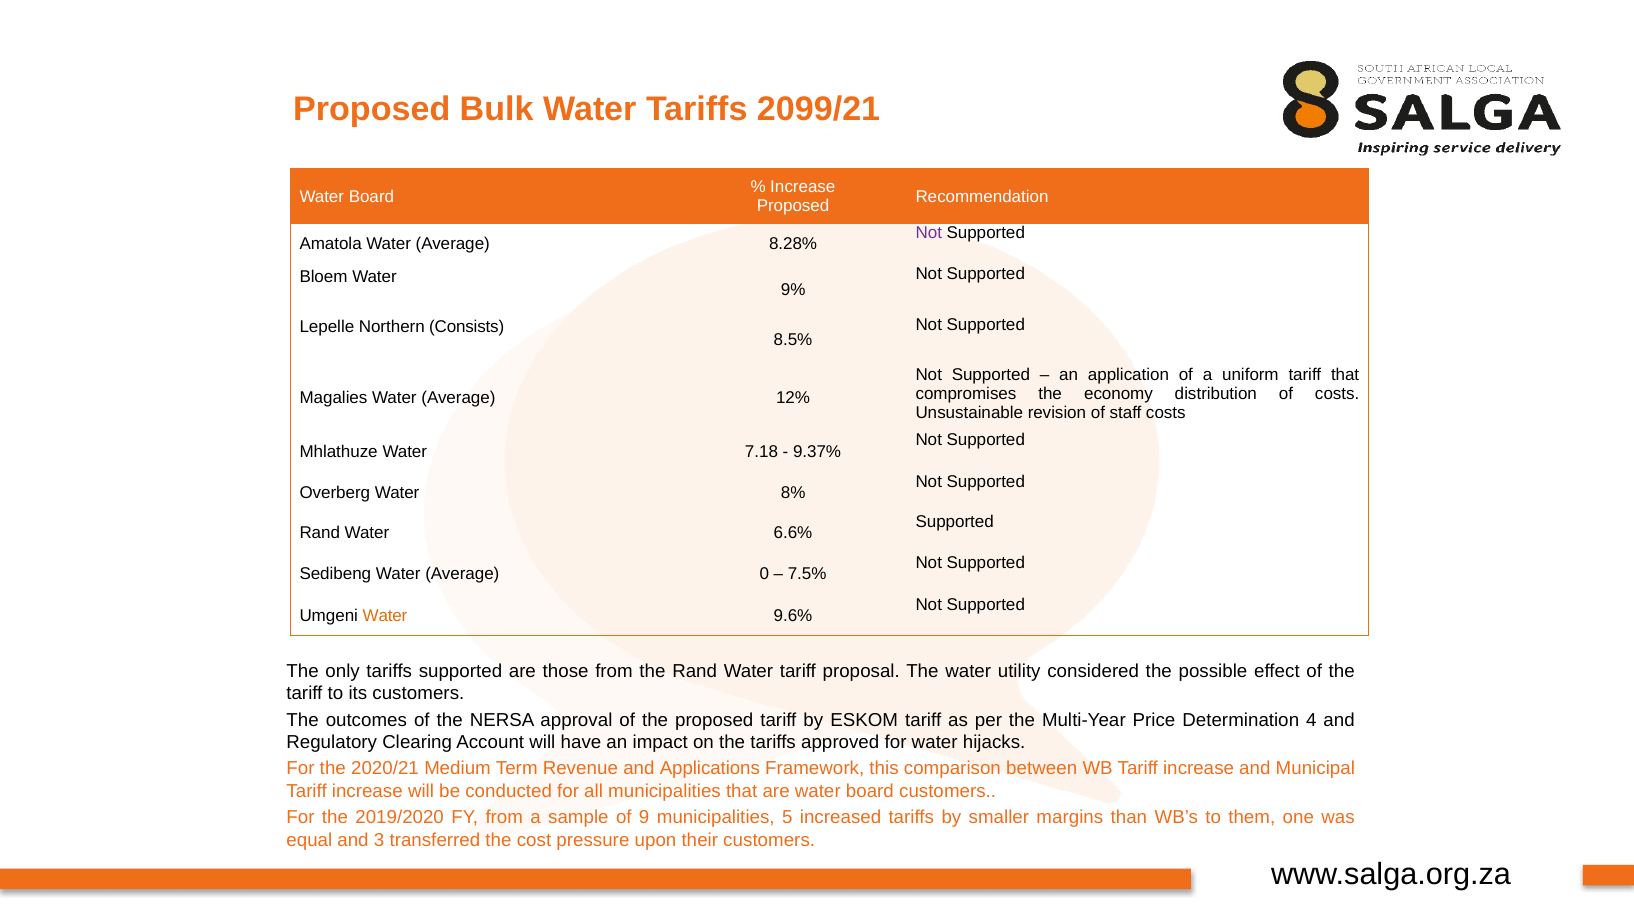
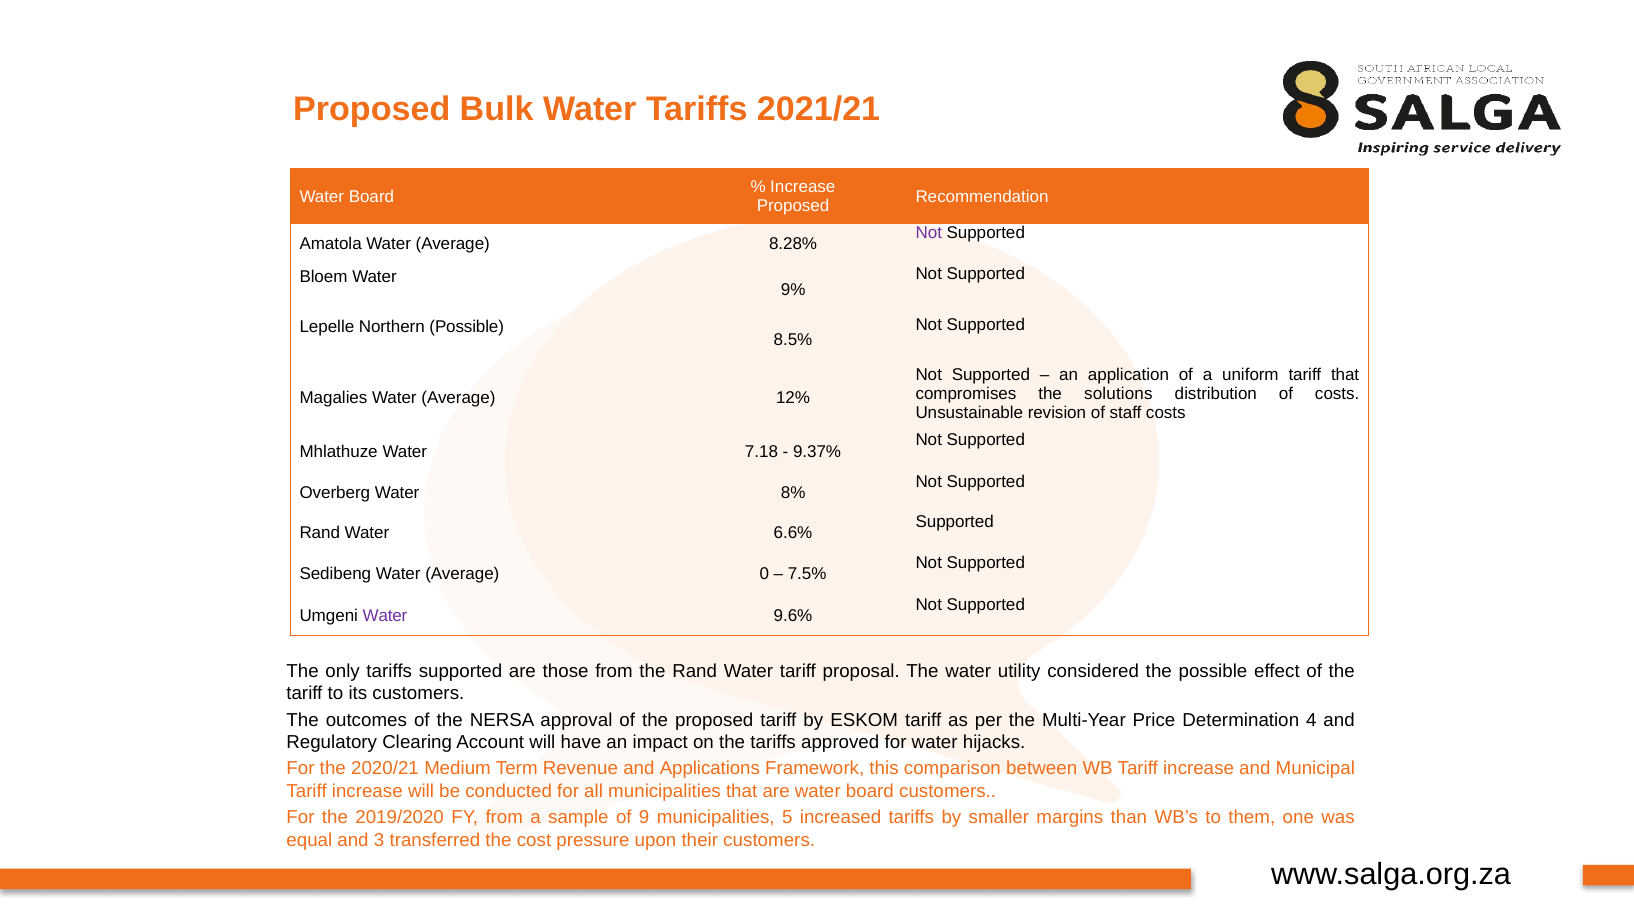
2099/21: 2099/21 -> 2021/21 (819, 109)
Northern Consists: Consists -> Possible (467, 327)
economy: economy -> solutions (1118, 394)
Water colour: orange -> purple (385, 616)
